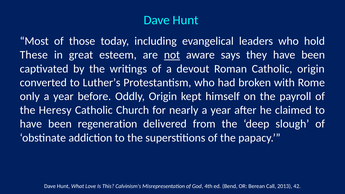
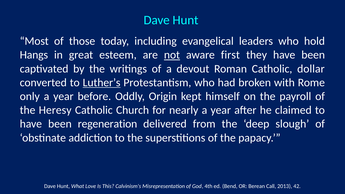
These: These -> Hangs (34, 55)
says: says -> first (230, 55)
Catholic origin: origin -> dollar (311, 69)
Luther’s underline: none -> present (102, 83)
